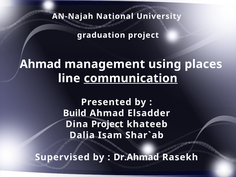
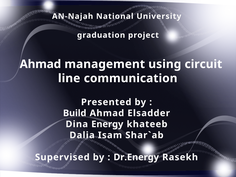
places: places -> circuit (203, 64)
communication underline: present -> none (131, 78)
Dina Project: Project -> Energy (107, 124)
Dr.Ahmad: Dr.Ahmad -> Dr.Energy (136, 157)
